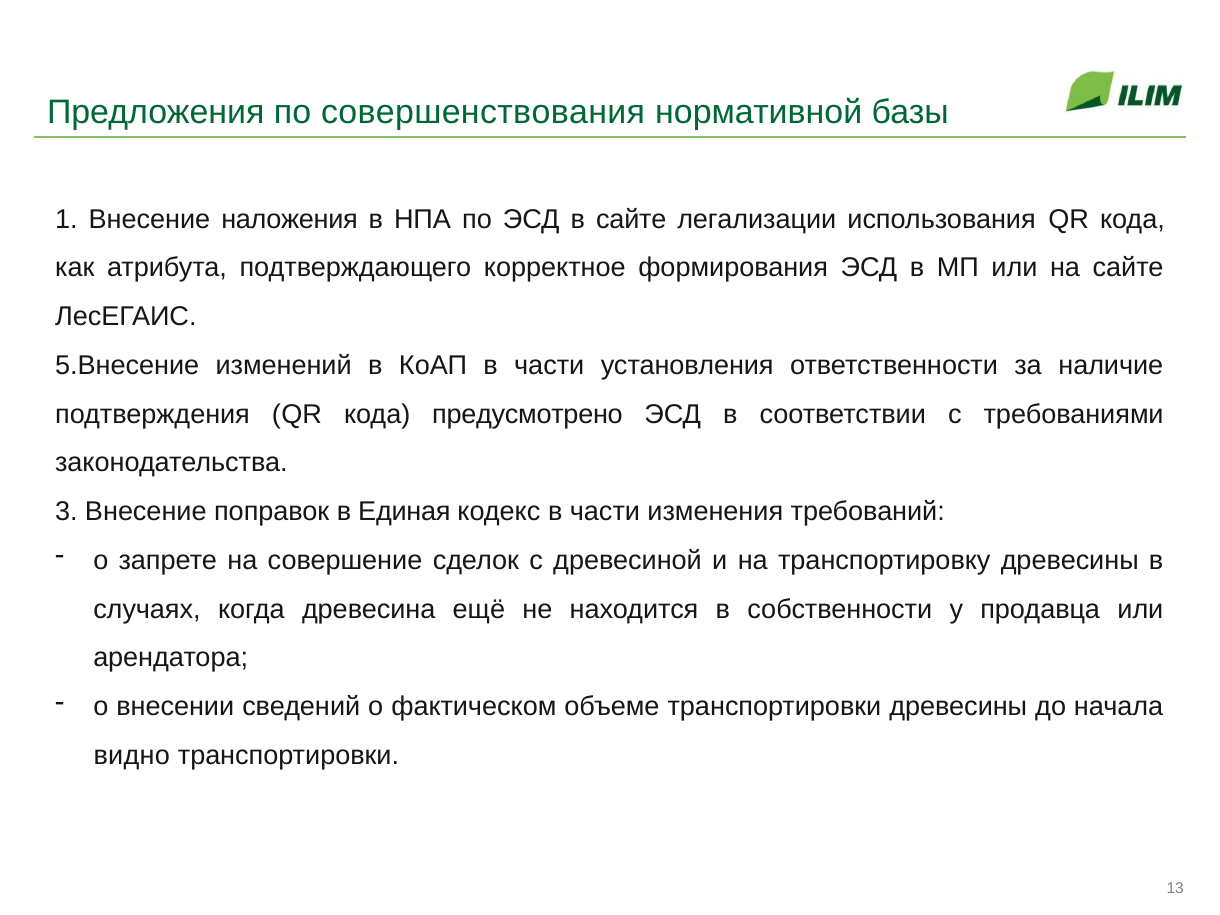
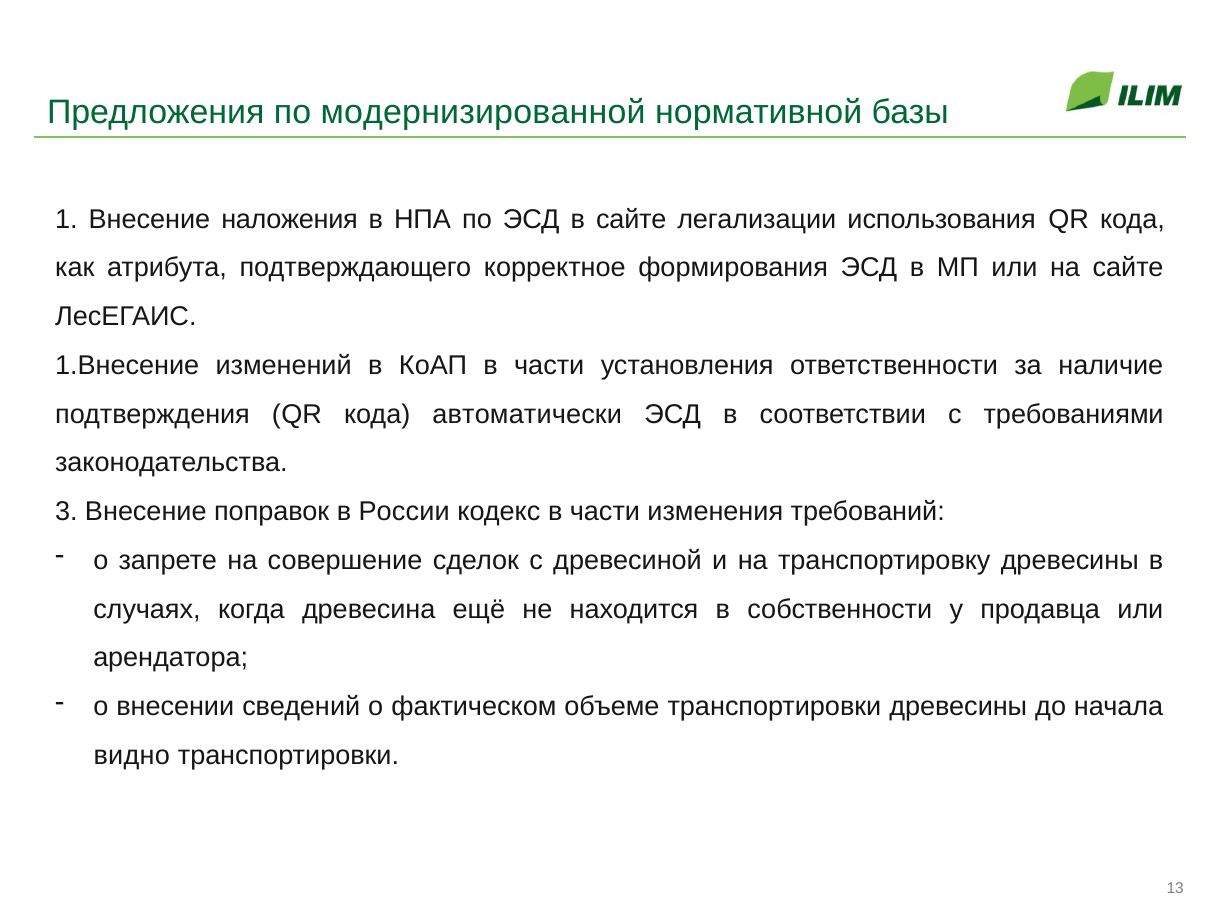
совершенствования: совершенствования -> модернизированной (483, 112)
5.Внесение: 5.Внесение -> 1.Внесение (127, 365)
предусмотрено: предусмотрено -> автоматически (527, 414)
Единая: Единая -> России (404, 512)
